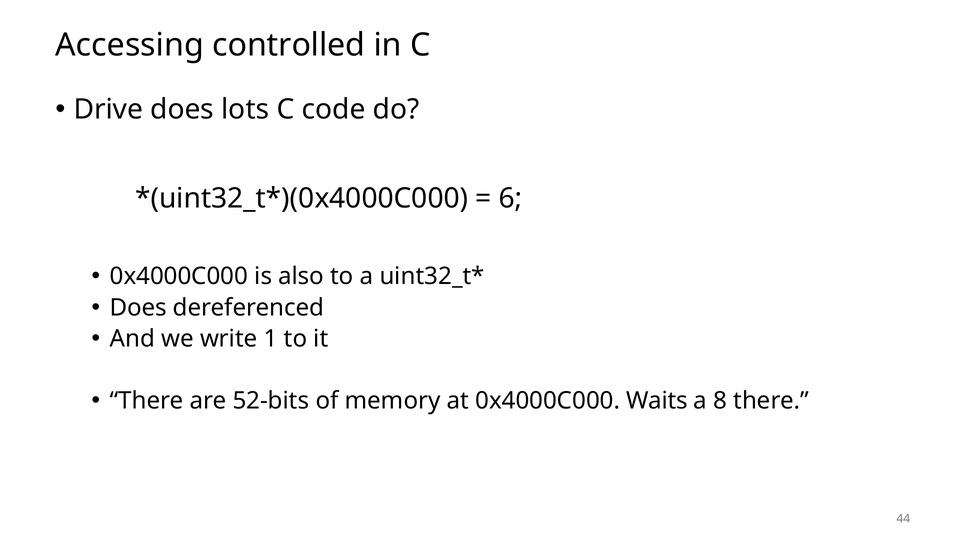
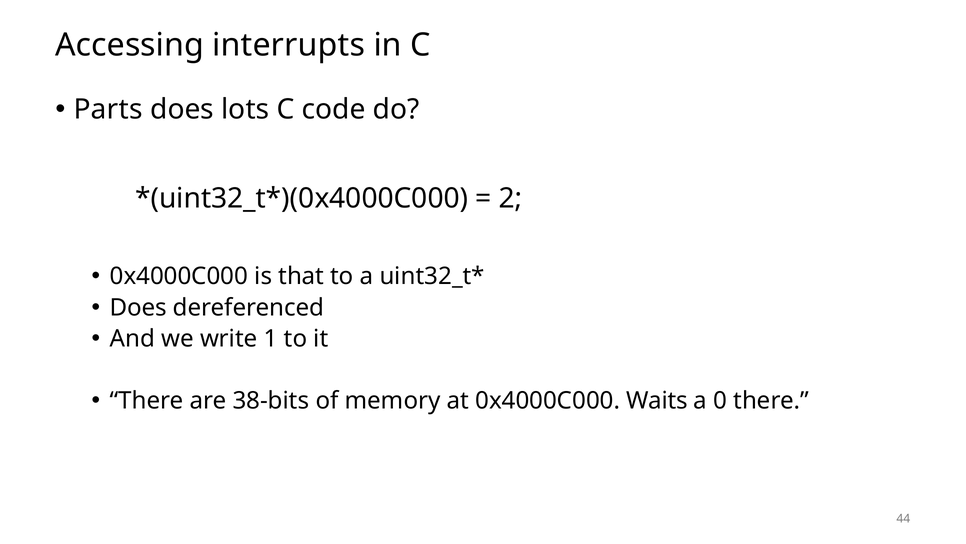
controlled: controlled -> interrupts (289, 45)
Drive: Drive -> Parts (108, 109)
6: 6 -> 2 (511, 198)
also: also -> that (301, 276)
52-bits: 52-bits -> 38-bits (271, 400)
8: 8 -> 0 (720, 400)
